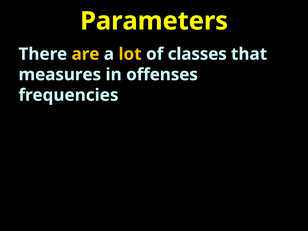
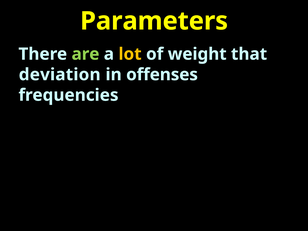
are colour: yellow -> light green (85, 54)
classes: classes -> weight (197, 54)
measures: measures -> deviation (60, 75)
